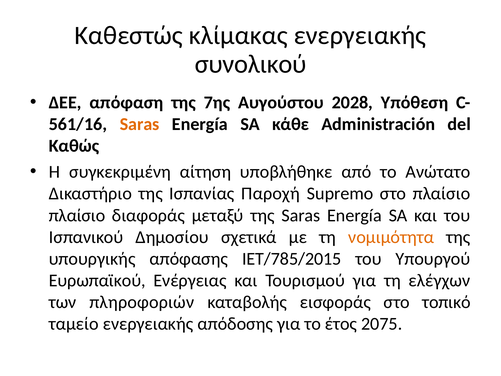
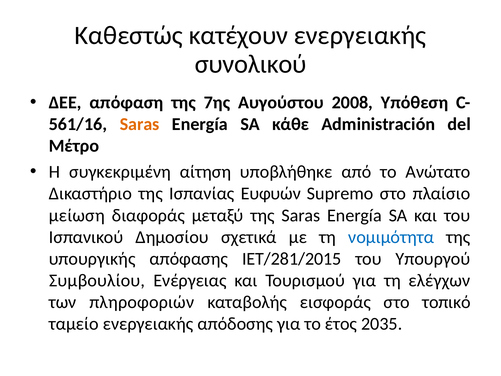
κλίμακας: κλίμακας -> κατέχουν (238, 36)
2028: 2028 -> 2008 (352, 102)
Καθώς: Καθώς -> Μέτρο (74, 146)
Παροχή: Παροχή -> Ευφυών (271, 194)
πλαίσιο: πλαίσιο -> μείωση (77, 215)
νομιμότητα colour: orange -> blue (391, 237)
IET/785/2015: IET/785/2015 -> IET/281/2015 (292, 259)
Ευρωπαϊκού: Ευρωπαϊκού -> Συμβουλίου (97, 280)
2075: 2075 -> 2035 (382, 324)
